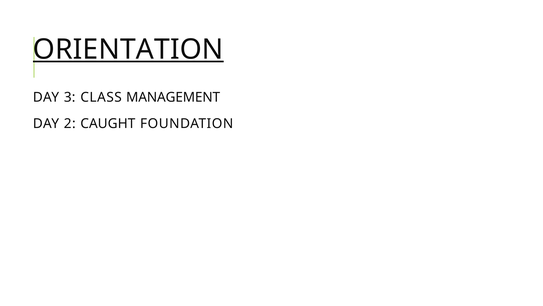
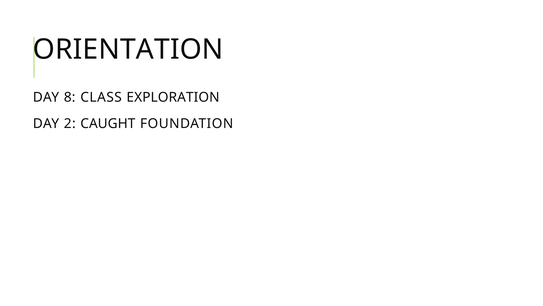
ORIENTATION underline: present -> none (128, 49)
3: 3 -> 8 (70, 97)
MANAGEMENT: MANAGEMENT -> EXPLORATION (173, 97)
